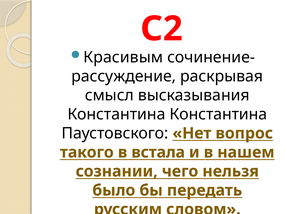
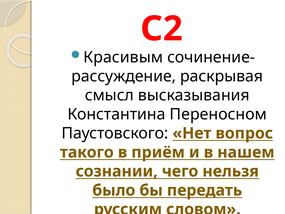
Константина Константина: Константина -> Переносном (218, 114)
встала: встала -> приём (158, 152)
